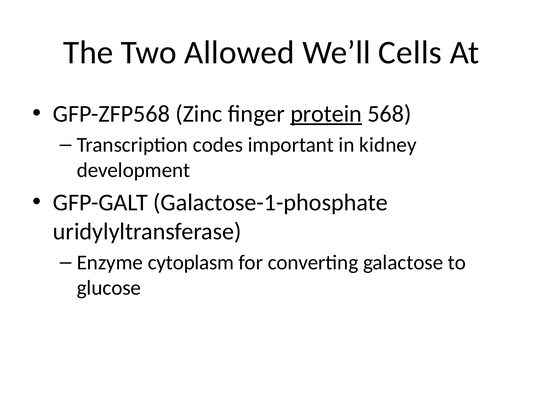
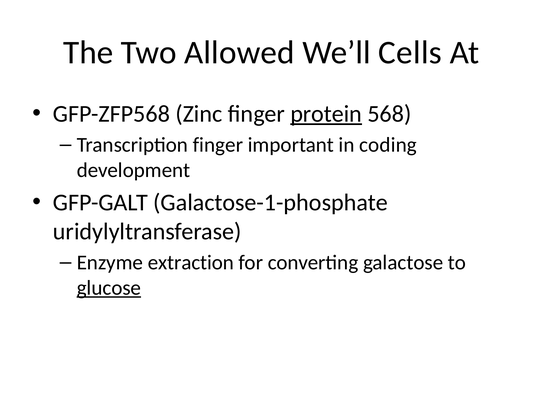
Transcription codes: codes -> finger (218, 145)
kidney: kidney -> coding (388, 145)
cytoplasm: cytoplasm -> extraction (191, 263)
glucose underline: none -> present (109, 288)
